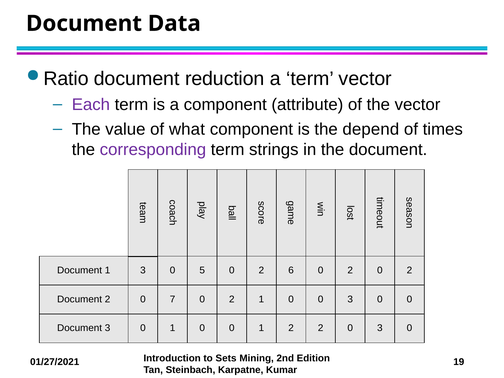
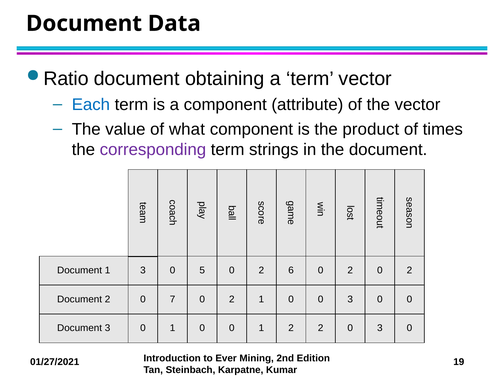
reduction: reduction -> obtaining (225, 79)
Each colour: purple -> blue (91, 105)
depend: depend -> product (371, 129)
Sets: Sets -> Ever (226, 358)
